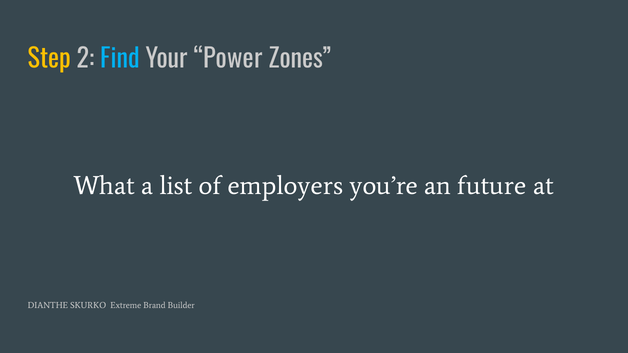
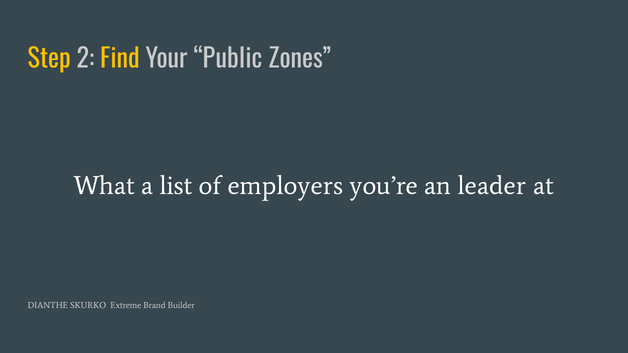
Find colour: light blue -> yellow (120, 59)
Power: Power -> Public (228, 59)
future: future -> leader (492, 186)
